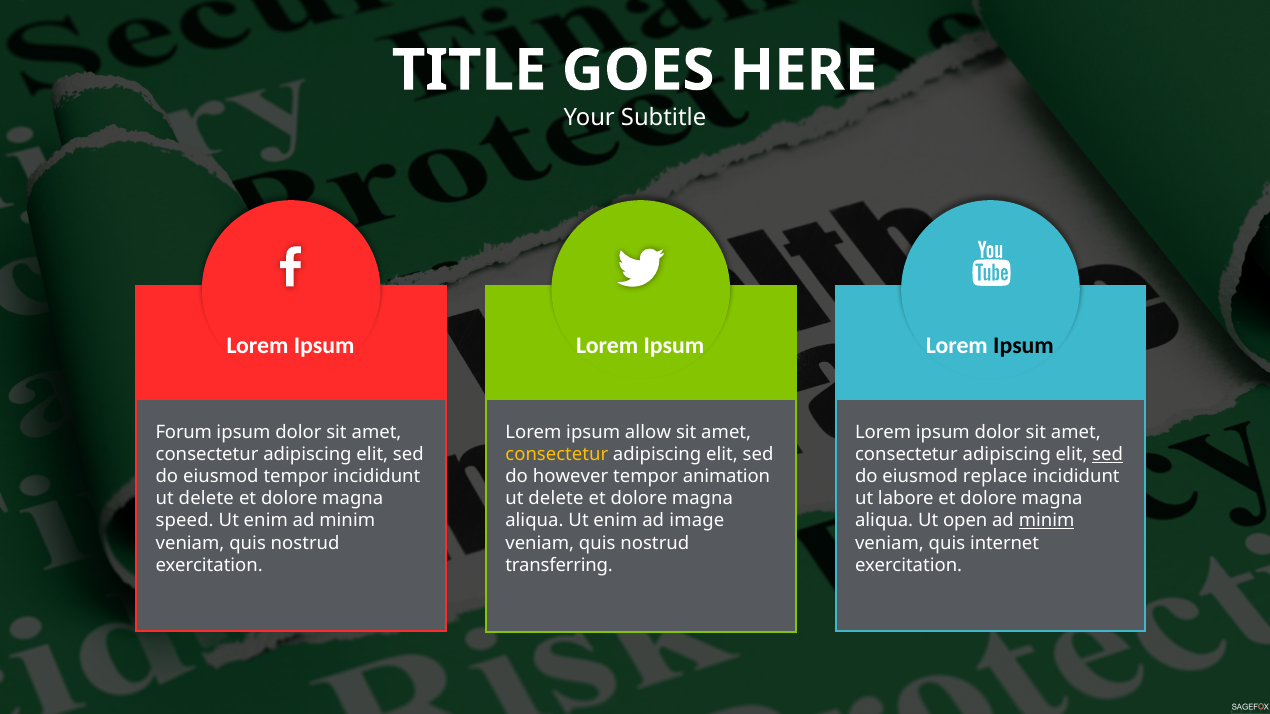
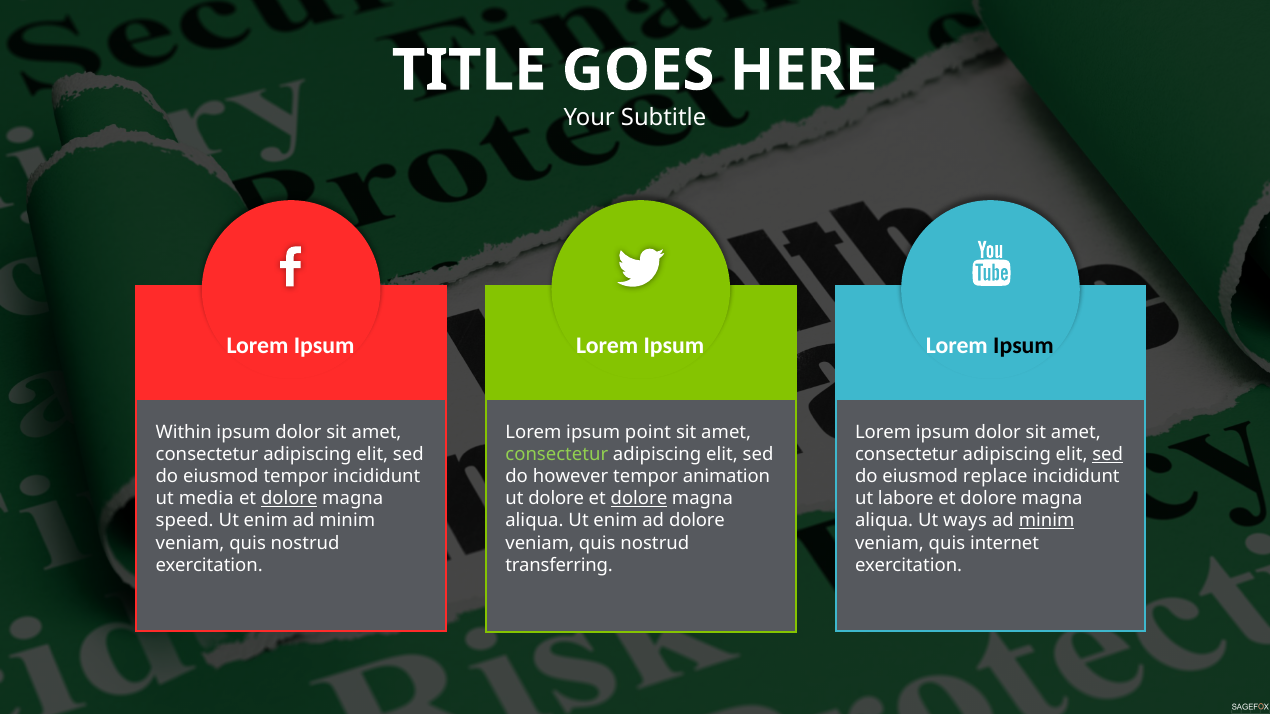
Forum: Forum -> Within (184, 432)
allow: allow -> point (648, 432)
consectetur colour: yellow -> light green (557, 454)
delete: delete -> media (206, 499)
dolore underline: none -> present (289, 499)
delete: delete -> dolore (556, 499)
dolore underline: none -> present (639, 499)
ad image: image -> dolore (697, 521)
open: open -> ways (965, 521)
